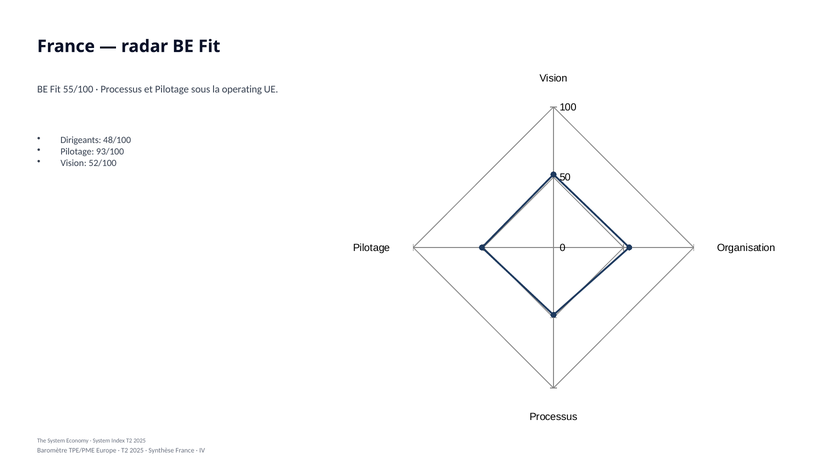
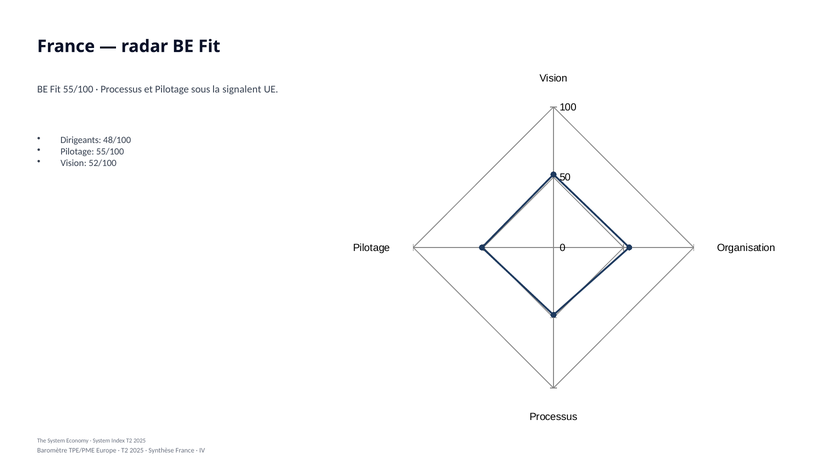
operating: operating -> signalent (242, 89)
Pilotage 93/100: 93/100 -> 55/100 (110, 151)
